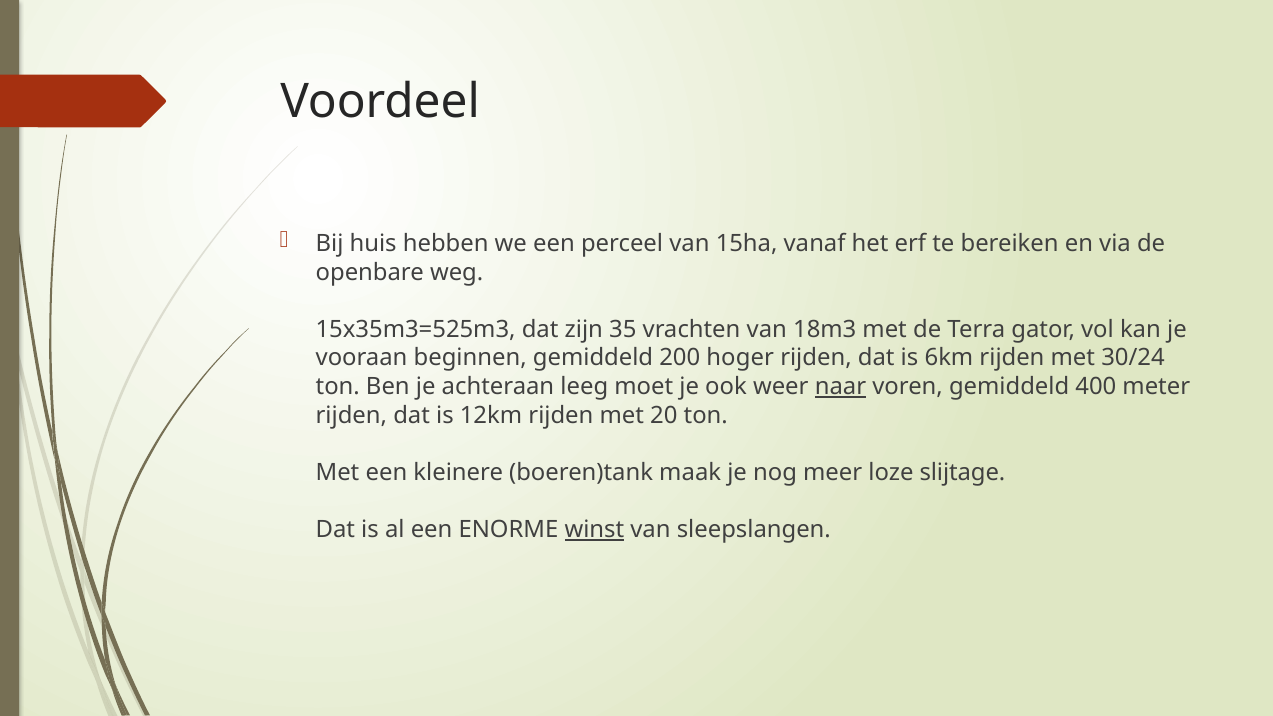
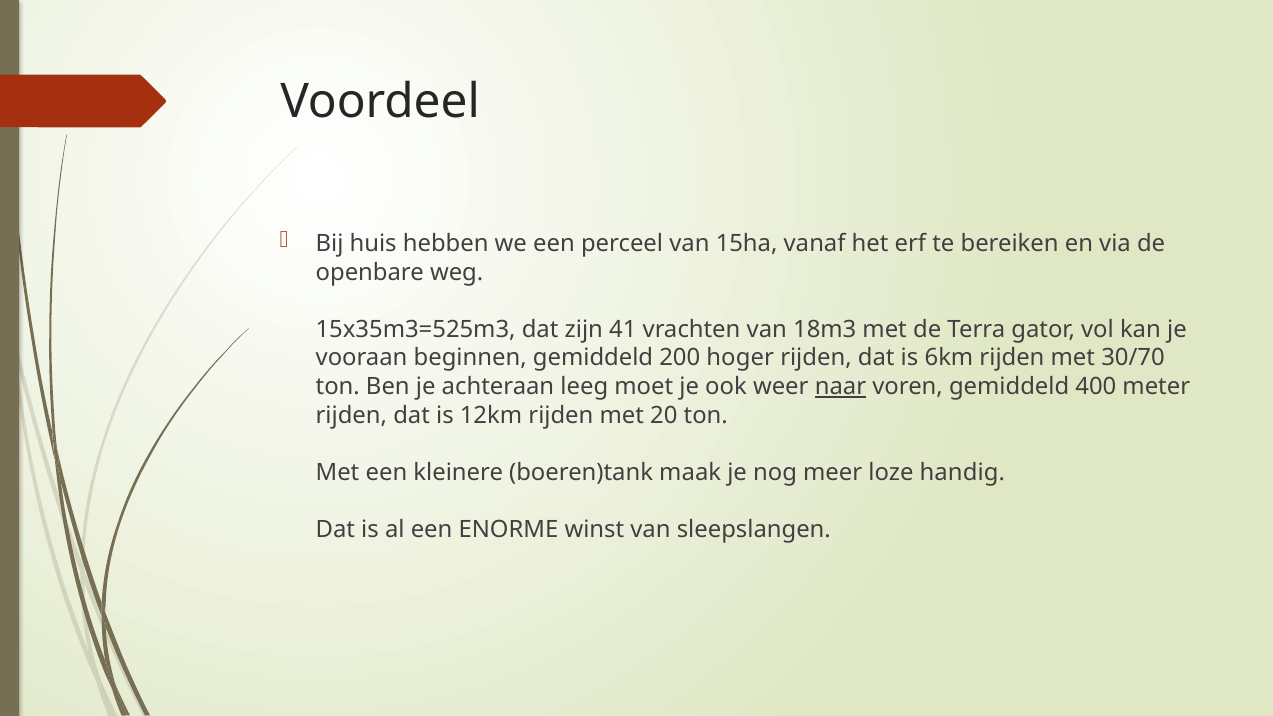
35: 35 -> 41 (623, 329)
30/24: 30/24 -> 30/70 (1133, 358)
slijtage: slijtage -> handig (962, 473)
winst underline: present -> none (594, 530)
